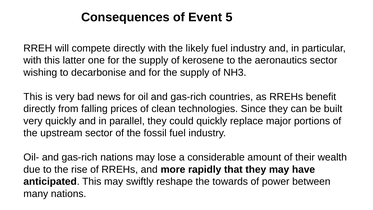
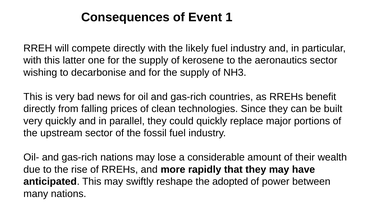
5: 5 -> 1 (229, 17)
towards: towards -> adopted (230, 181)
